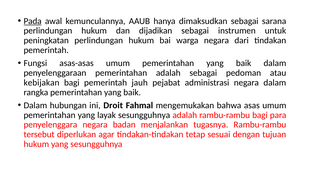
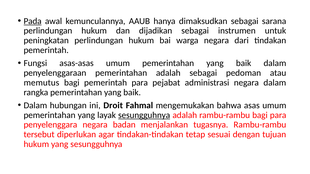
kebijakan: kebijakan -> memutus (42, 83)
pemerintah jauh: jauh -> para (140, 83)
sesungguhnya underline: none -> present (144, 115)
